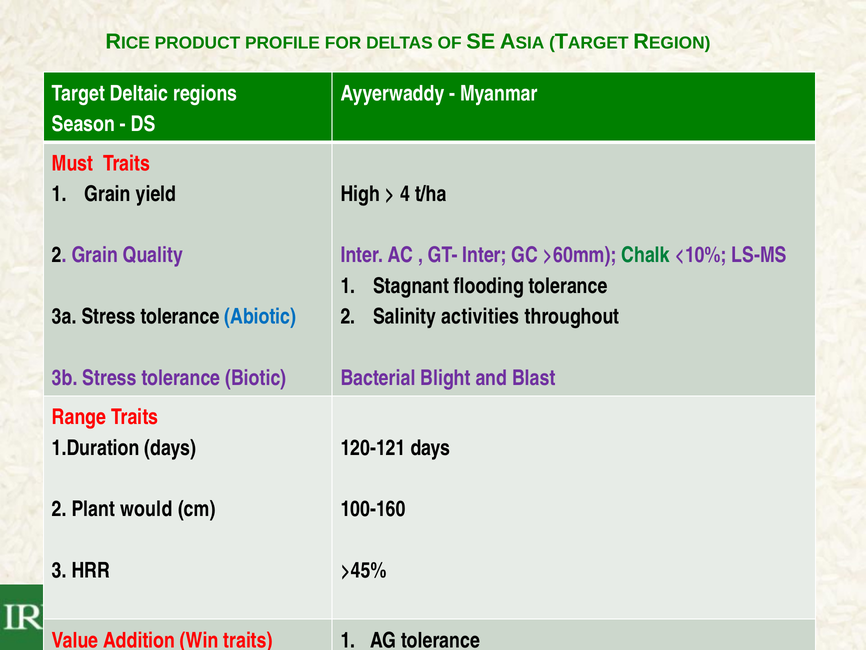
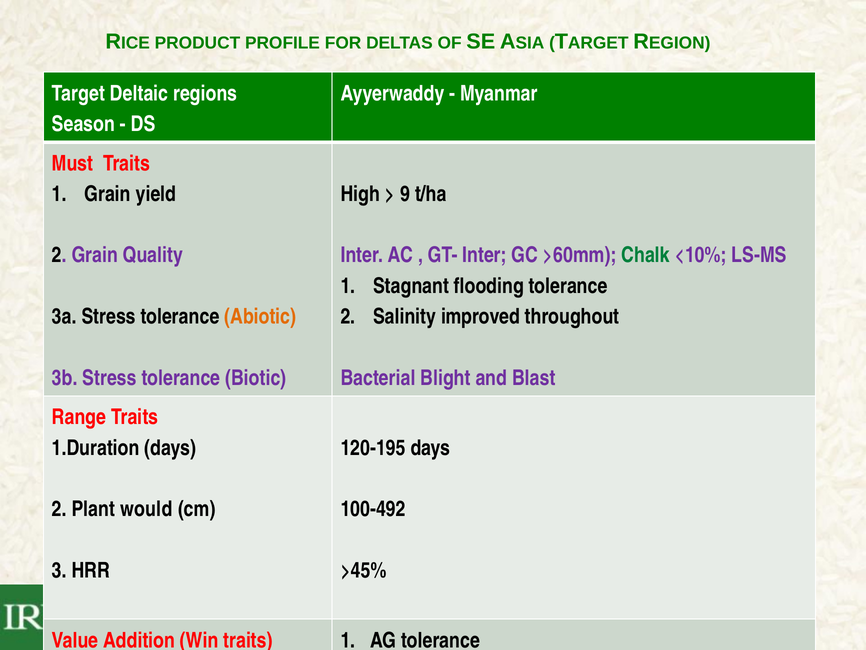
4: 4 -> 9 (405, 194)
Abiotic colour: blue -> orange (260, 316)
activities: activities -> improved (481, 316)
120-121: 120-121 -> 120-195 (373, 448)
100-160: 100-160 -> 100-492 (373, 509)
